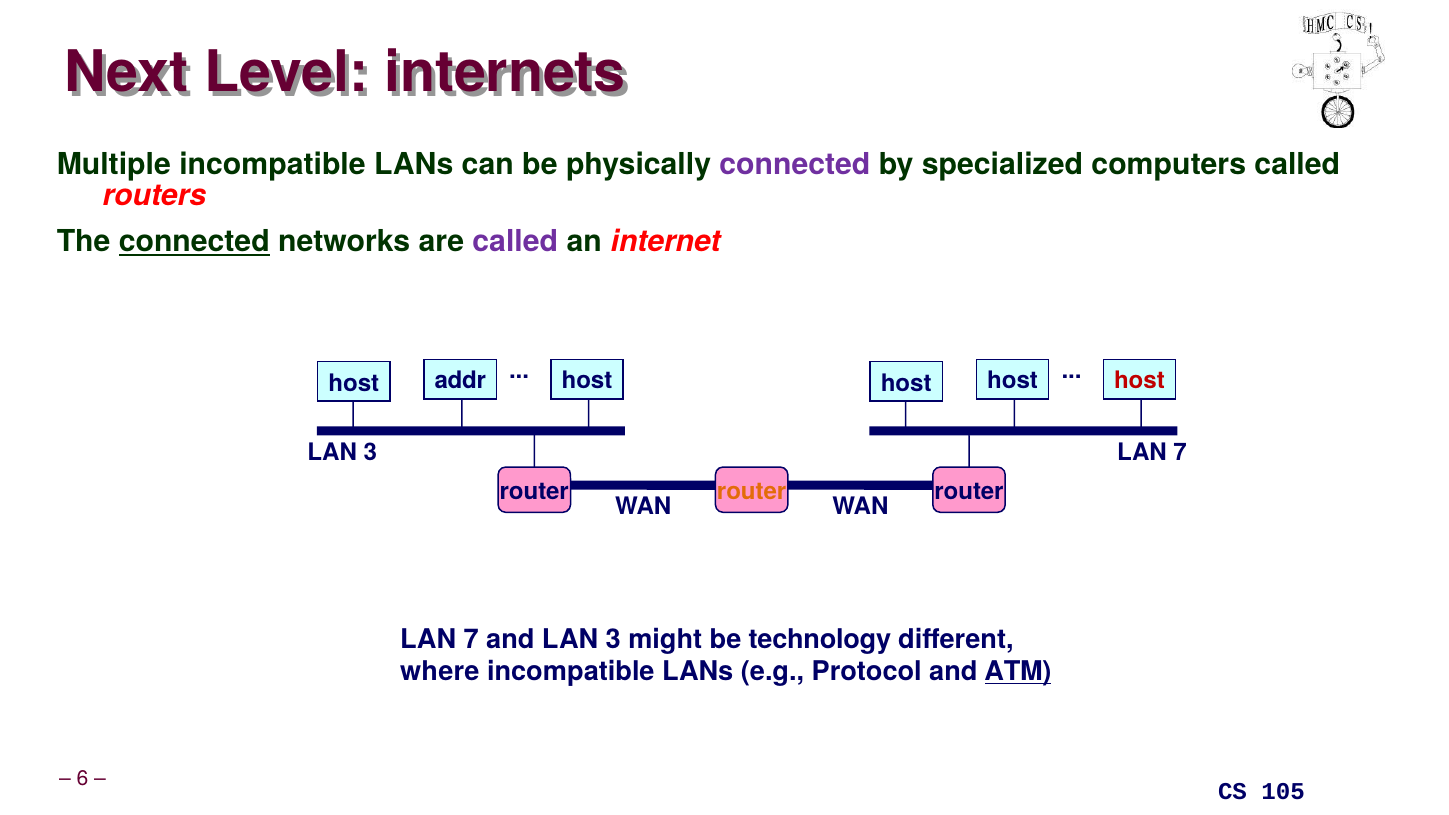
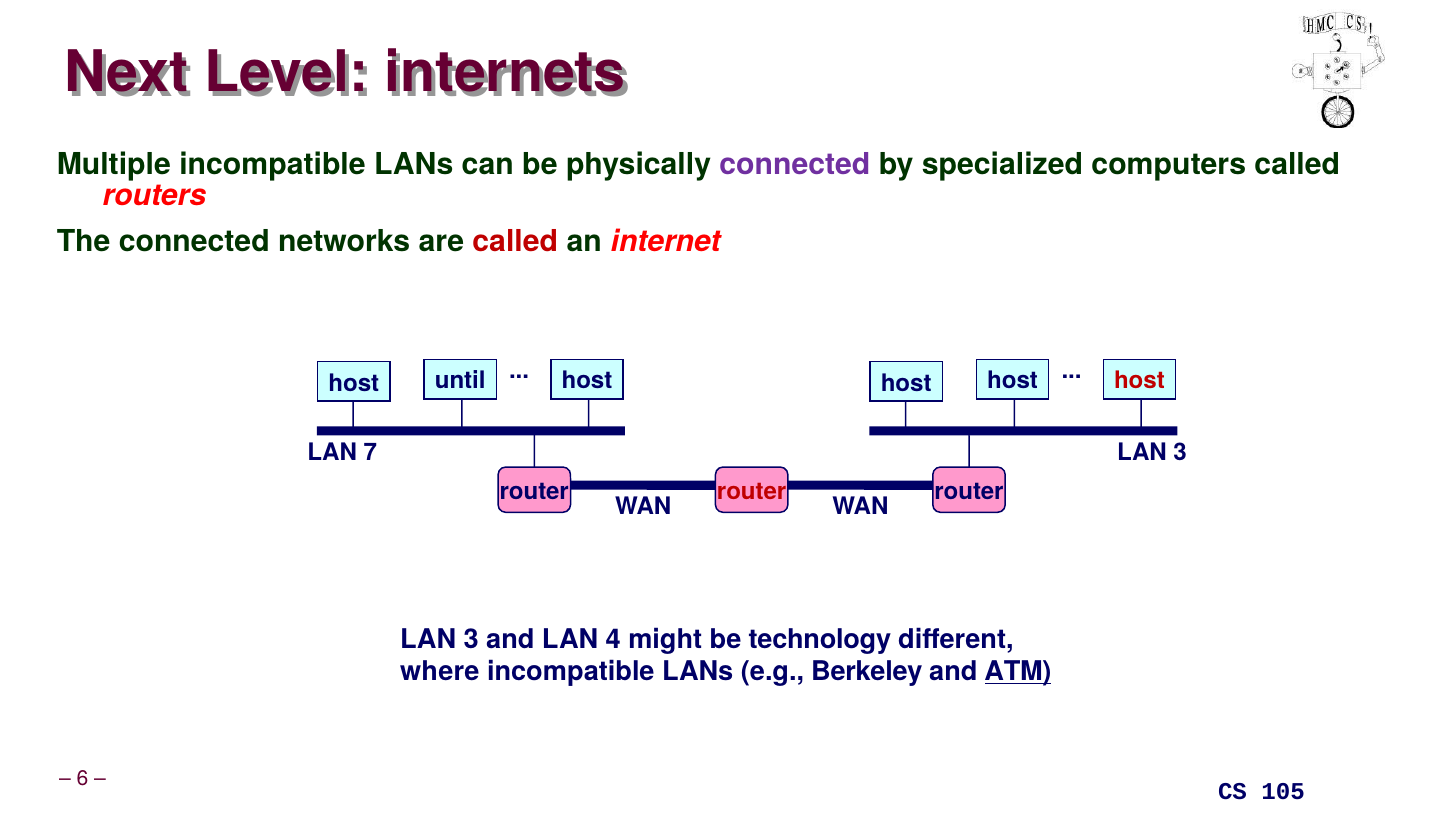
connected underline: present -> none (194, 242)
called colour: purple -> red (515, 242)
addr: addr -> until (460, 381)
3: 3 -> 7 (370, 453)
7: 7 -> 3 (1180, 453)
router colour: orange -> red (752, 491)
7: 7 -> 3 (471, 639)
and LAN 3: 3 -> 4 (613, 639)
Protocol: Protocol -> Berkeley (867, 672)
